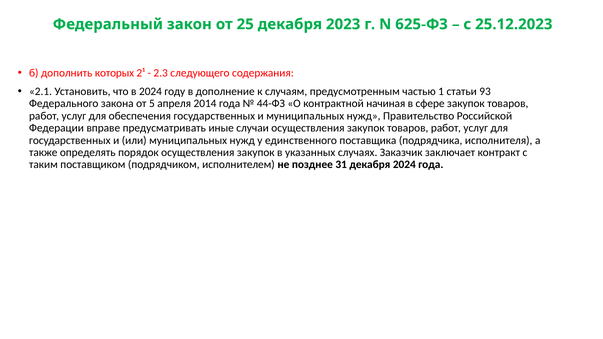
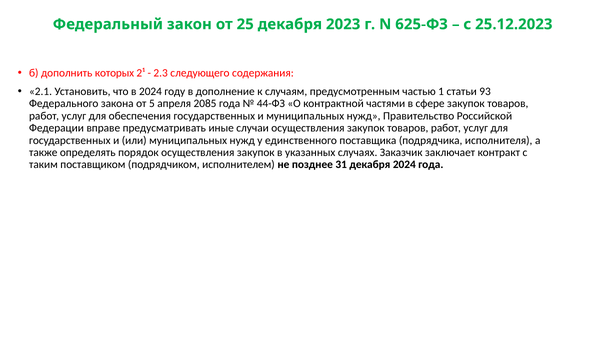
2014: 2014 -> 2085 (205, 104)
начиная: начиная -> частями (386, 104)
